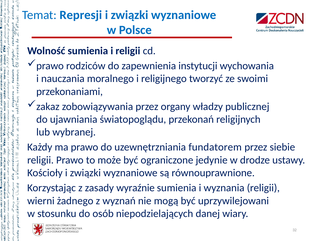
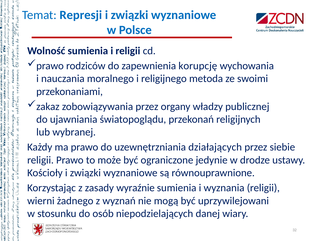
instytucji: instytucji -> korupcję (198, 66)
tworzyć: tworzyć -> metoda (206, 79)
fundatorem: fundatorem -> działających (215, 148)
